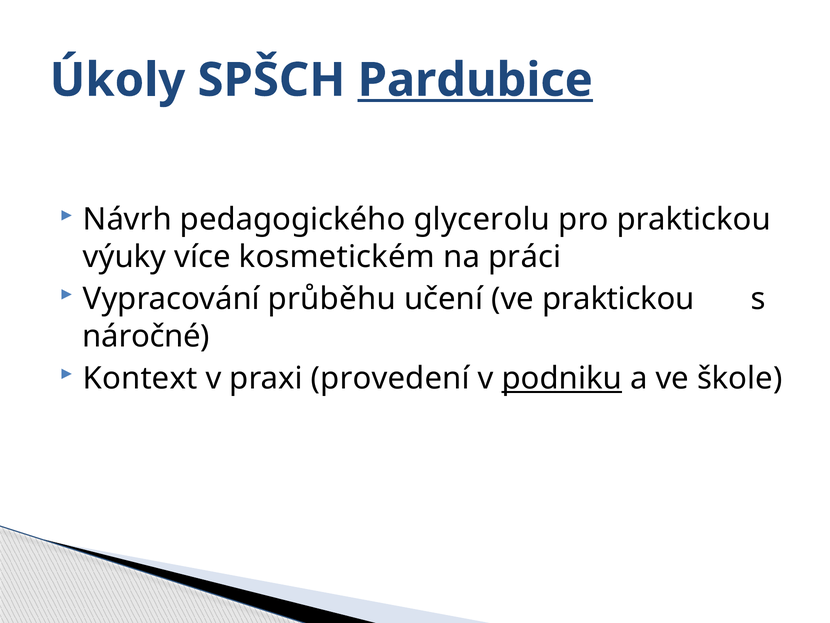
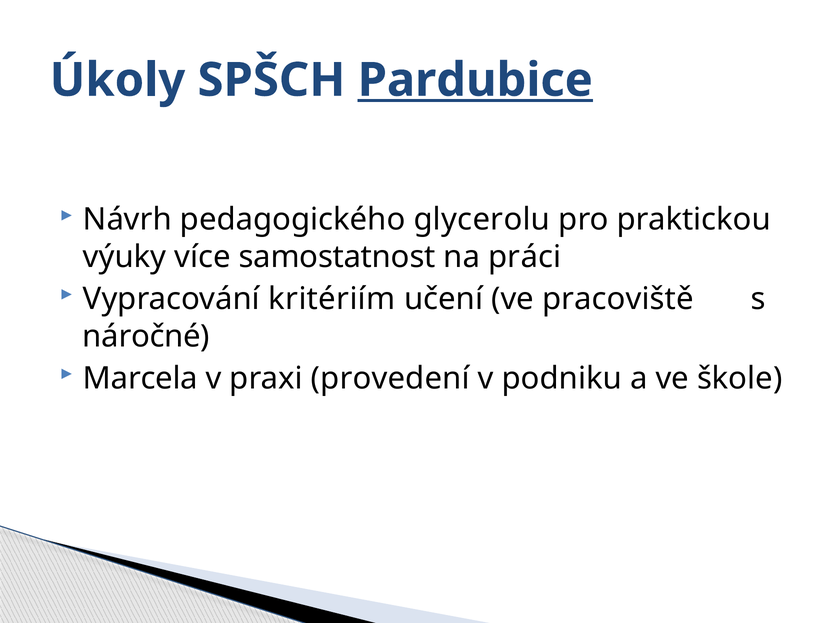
kosmetickém: kosmetickém -> samostatnost (337, 257)
průběhu: průběhu -> kritériím (332, 299)
ve praktickou: praktickou -> pracoviště (618, 299)
Kontext: Kontext -> Marcela (140, 378)
podniku underline: present -> none (562, 378)
